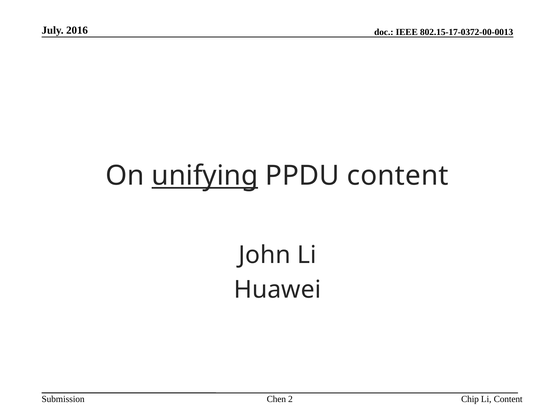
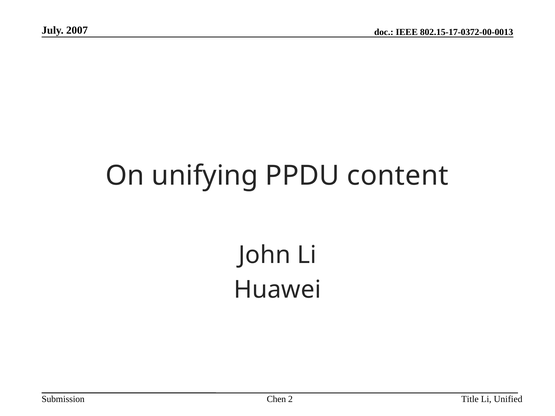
2016: 2016 -> 2007 (77, 30)
unifying underline: present -> none (205, 176)
Chip: Chip -> Title (470, 399)
Li Content: Content -> Unified (508, 399)
